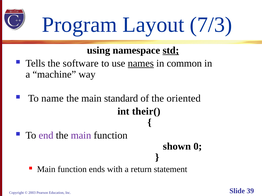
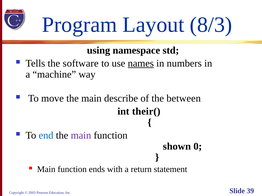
7/3: 7/3 -> 8/3 (211, 25)
std underline: present -> none (171, 50)
common: common -> numbers (184, 63)
name: name -> move (52, 99)
standard: standard -> describe (121, 99)
oriented: oriented -> between (184, 99)
end colour: purple -> blue (46, 136)
